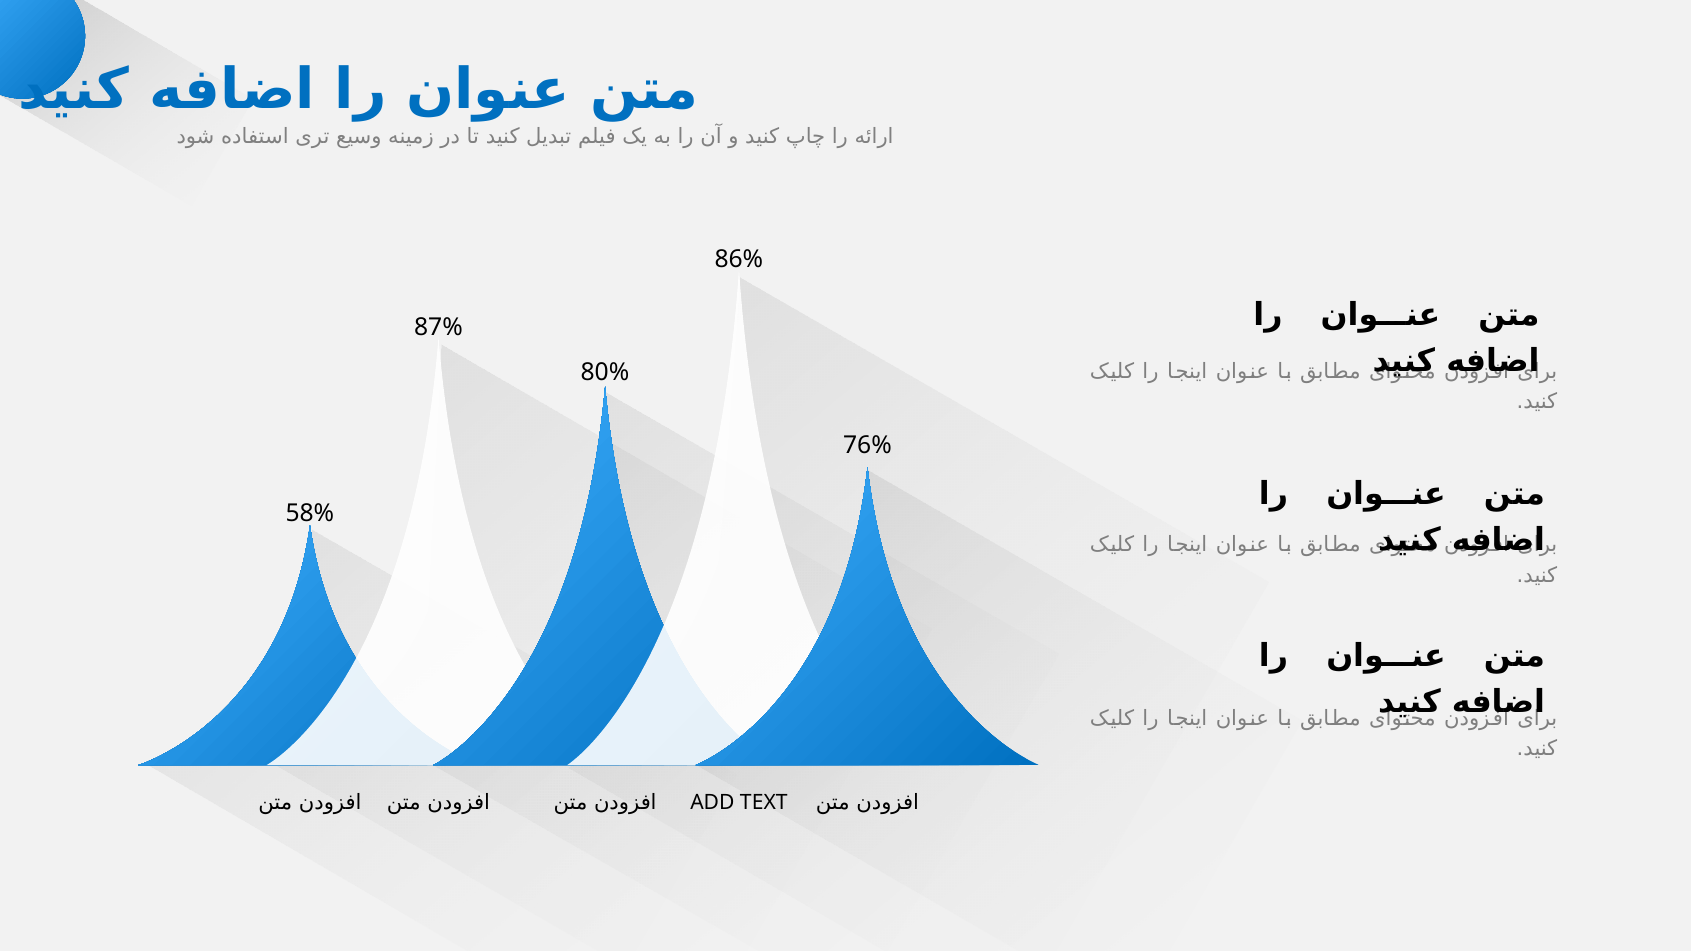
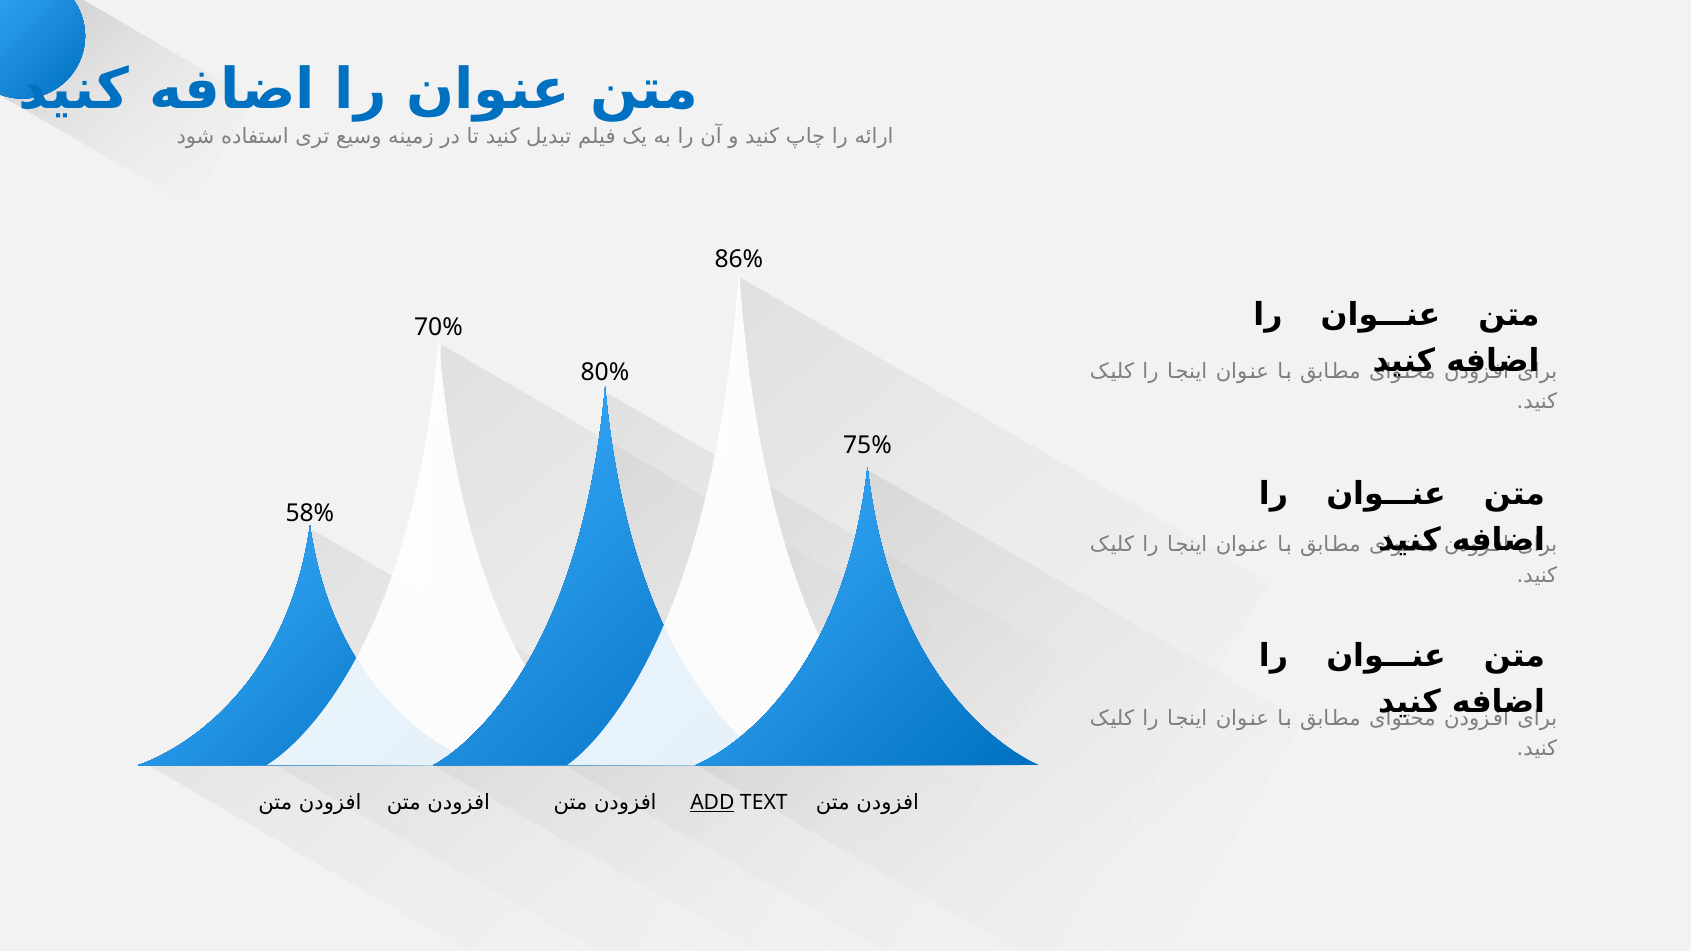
87%: 87% -> 70% (438, 328)
76%: 76% -> 75% (867, 445)
ADD underline: none -> present (712, 803)
